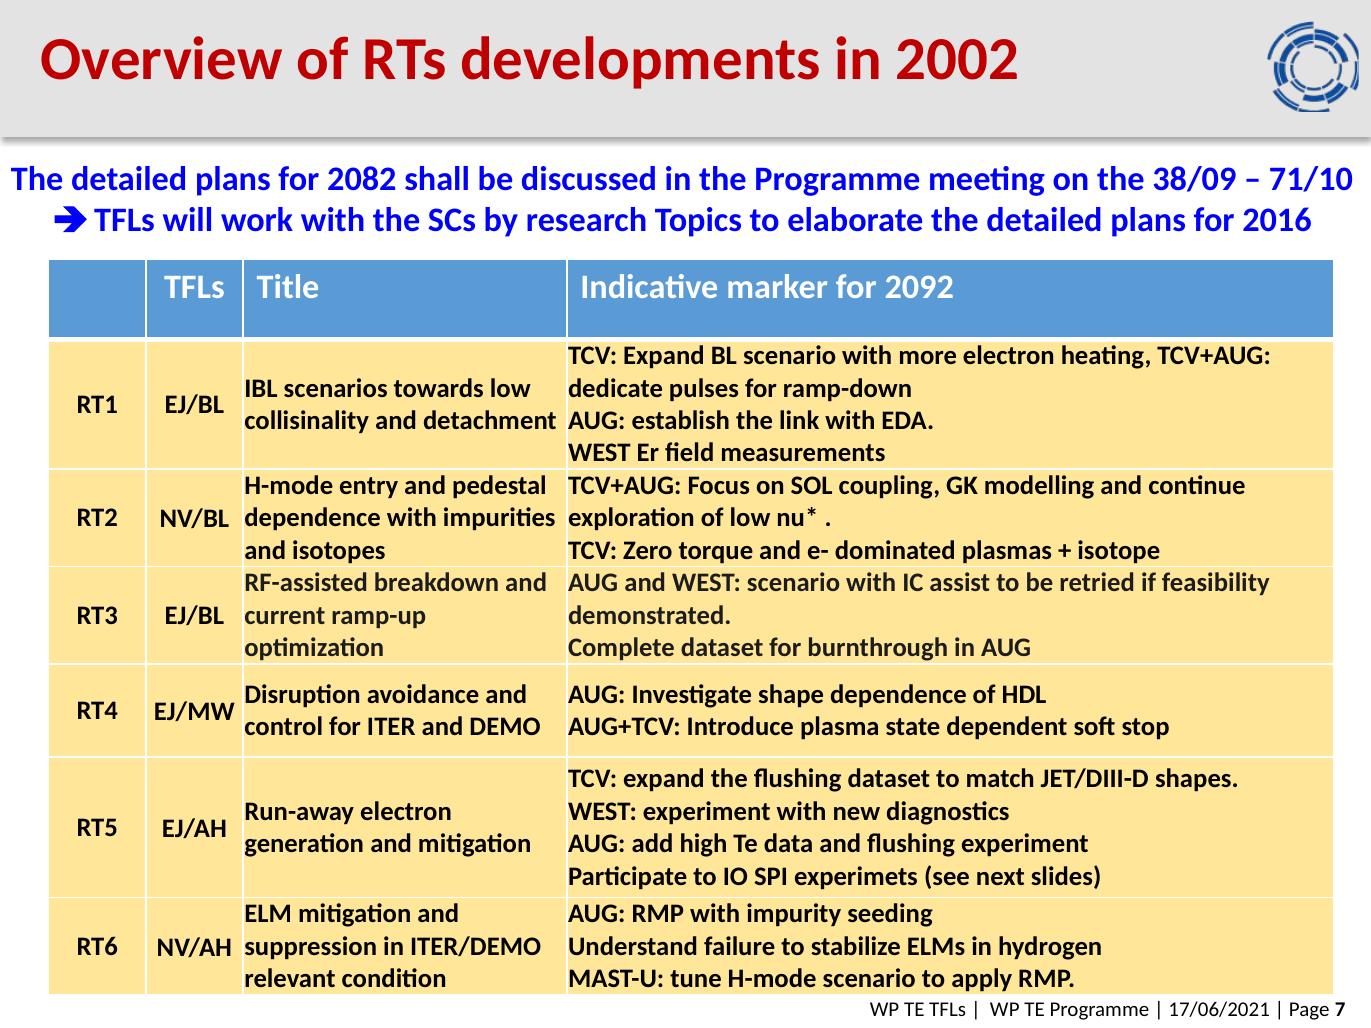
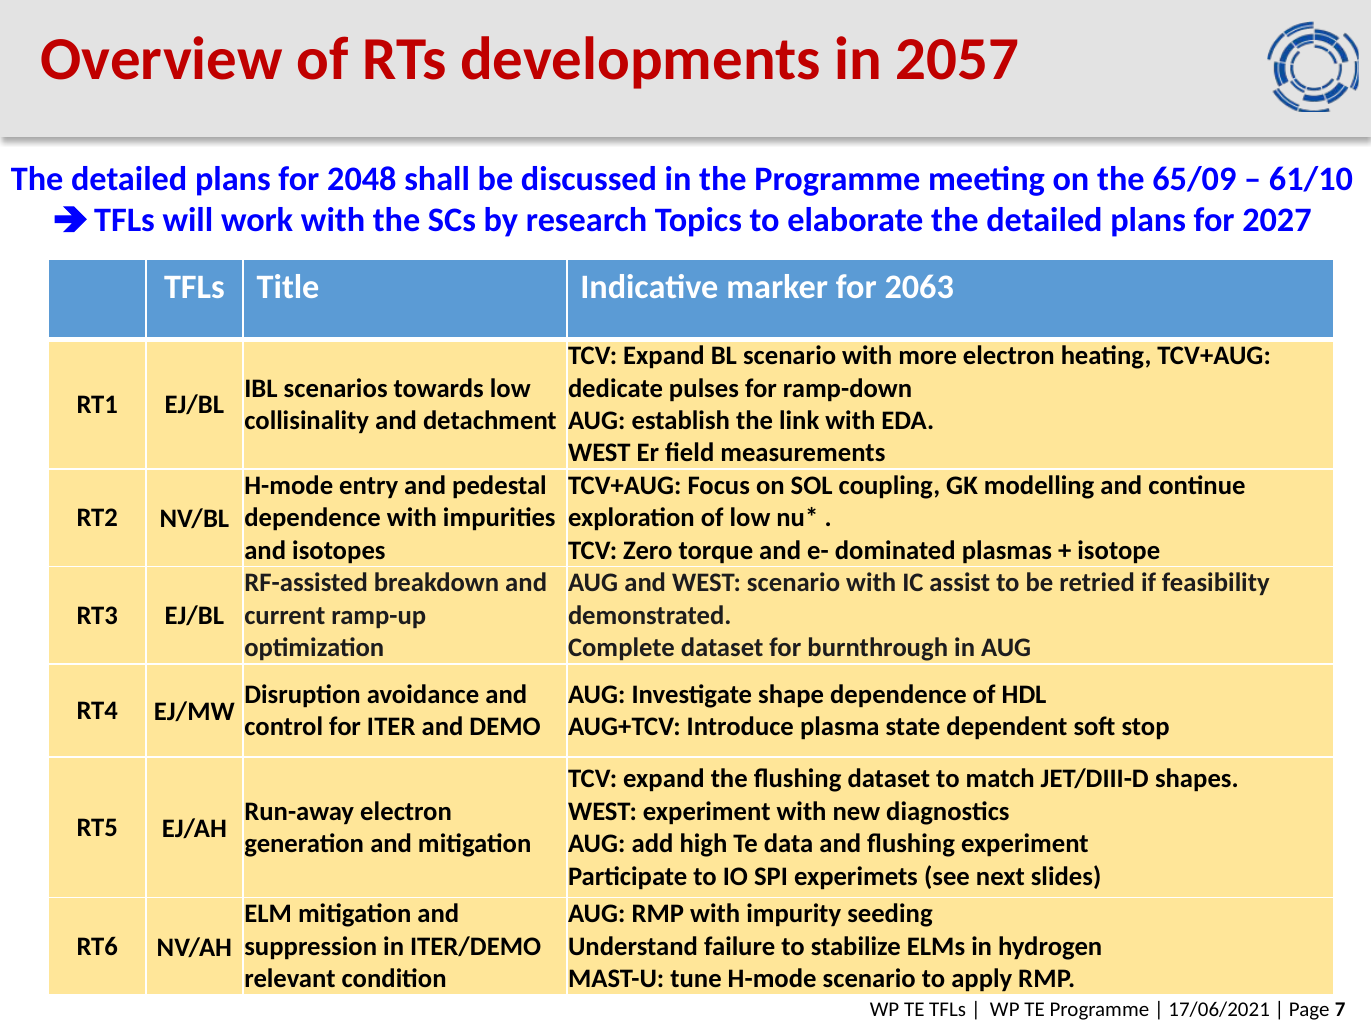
2002: 2002 -> 2057 (958, 59)
2082: 2082 -> 2048 (362, 179)
38/09: 38/09 -> 65/09 (1194, 179)
71/10: 71/10 -> 61/10 (1311, 179)
2016: 2016 -> 2027 (1277, 220)
2092: 2092 -> 2063 (919, 287)
